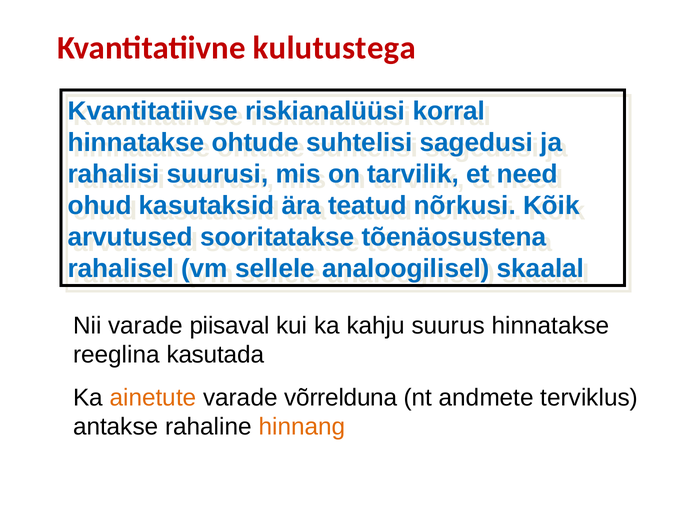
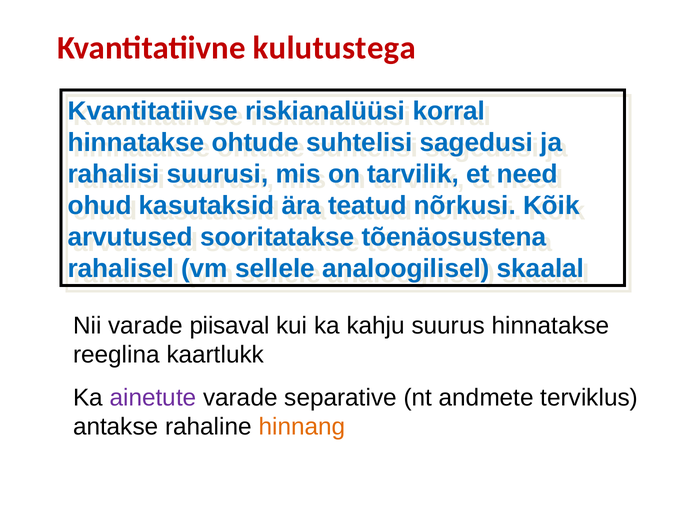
kasutada: kasutada -> kaartlukk (215, 355)
ainetute colour: orange -> purple (153, 398)
võrrelduna: võrrelduna -> separative (341, 398)
